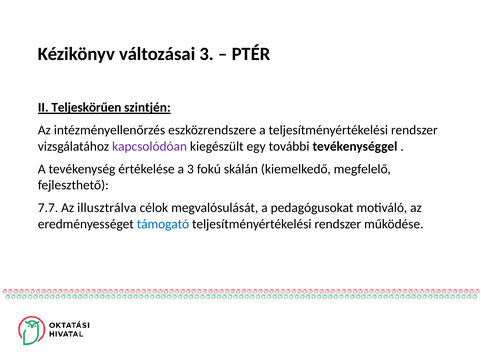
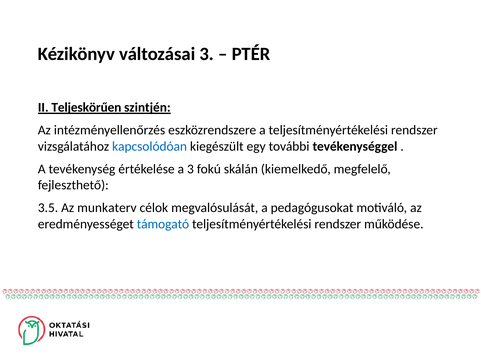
kapcsolódóan colour: purple -> blue (150, 146)
7.7: 7.7 -> 3.5 (48, 208)
illusztrálva: illusztrálva -> munkaterv (107, 208)
